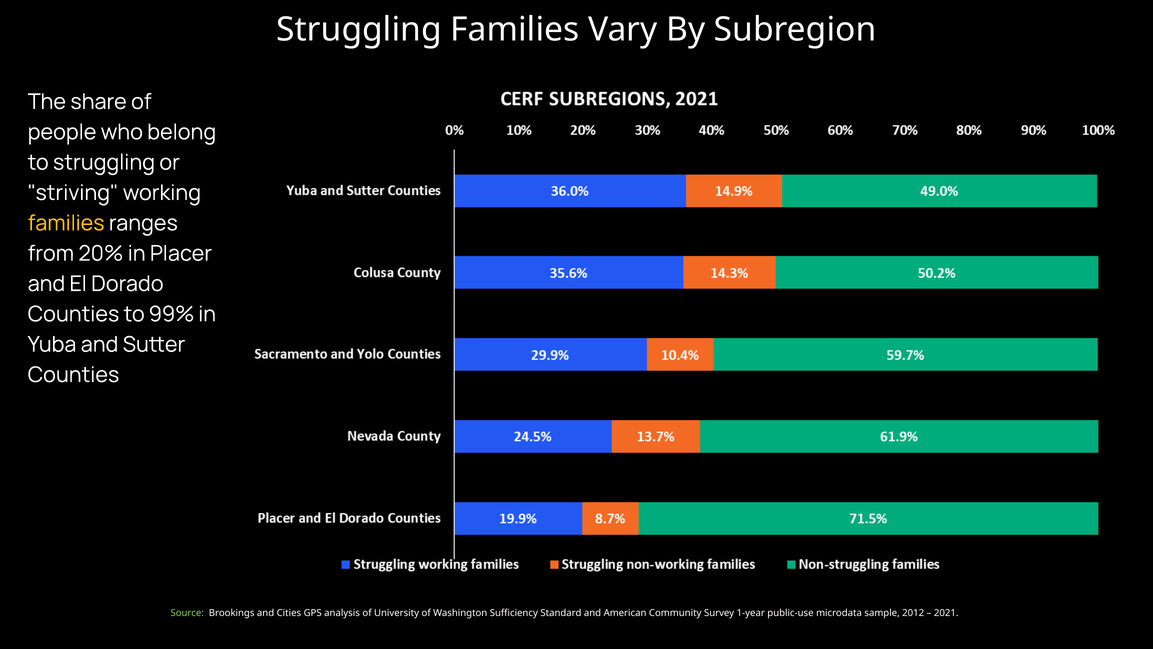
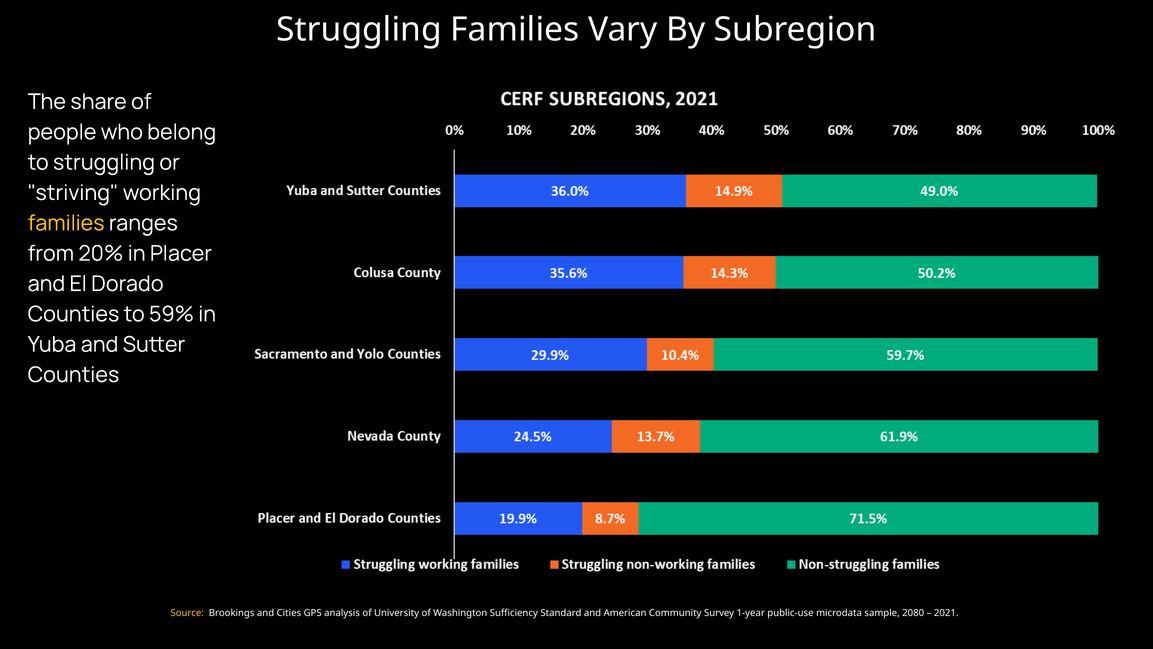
99%: 99% -> 59% (172, 314)
Source colour: light green -> yellow (187, 613)
2012: 2012 -> 2080 (913, 613)
